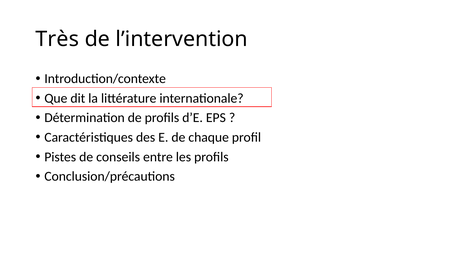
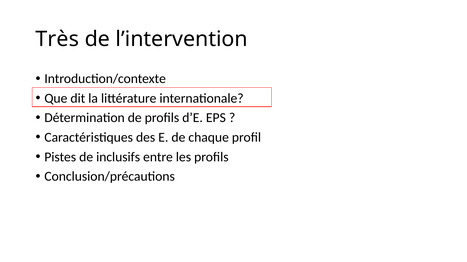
conseils: conseils -> inclusifs (118, 157)
